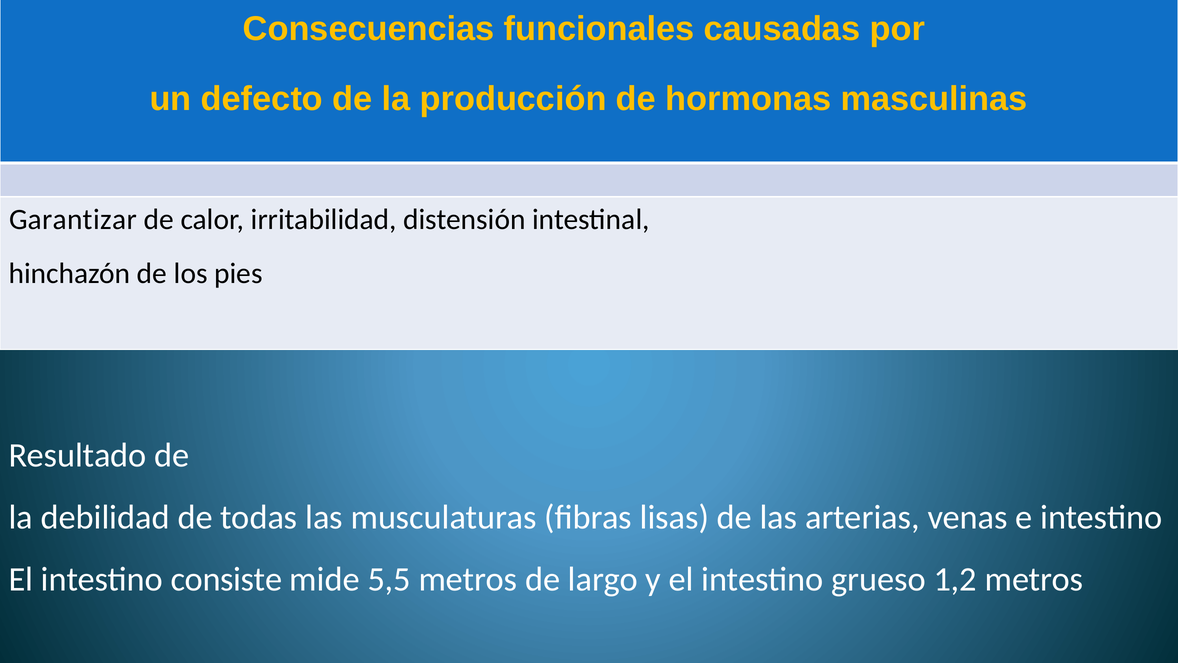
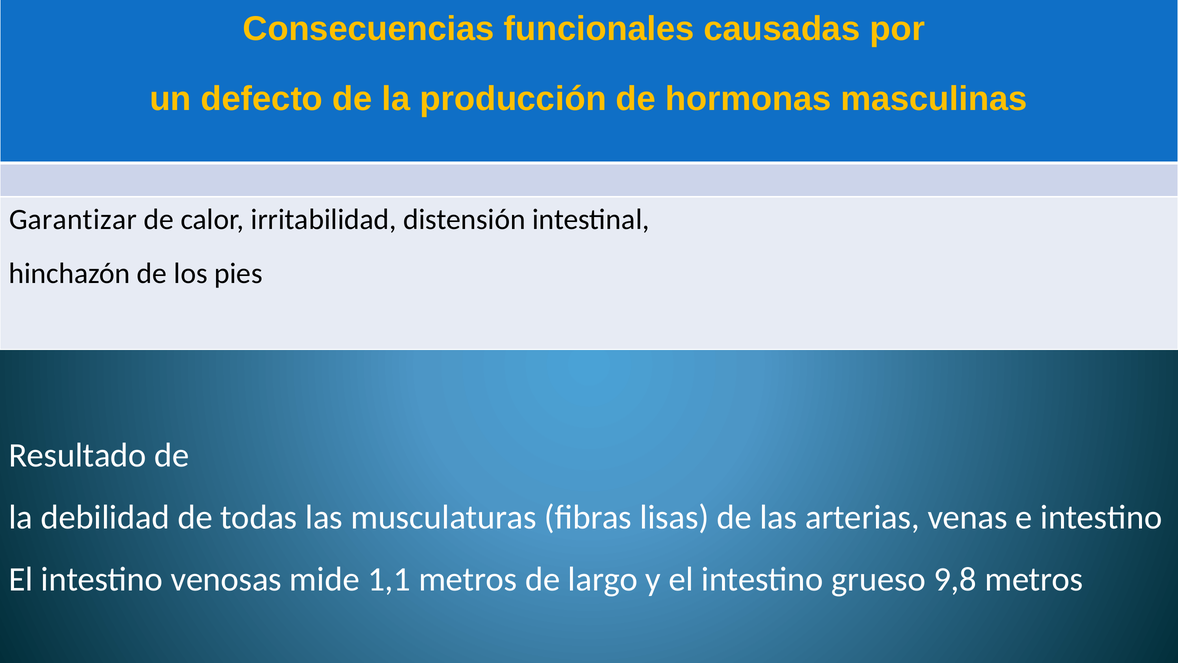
consiste: consiste -> venosas (226, 579)
5,5: 5,5 -> 1,1 (389, 579)
1,2: 1,2 -> 9,8 (955, 579)
